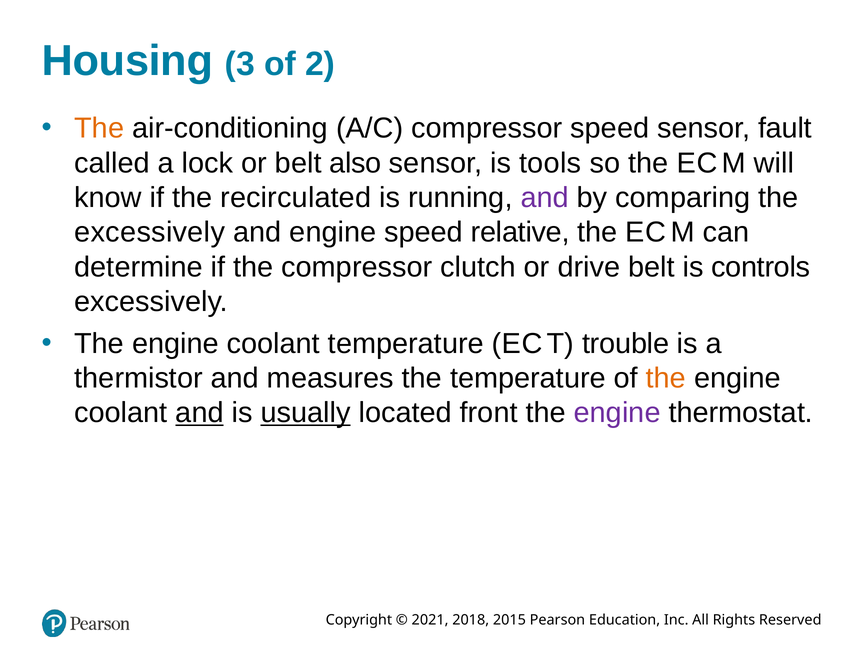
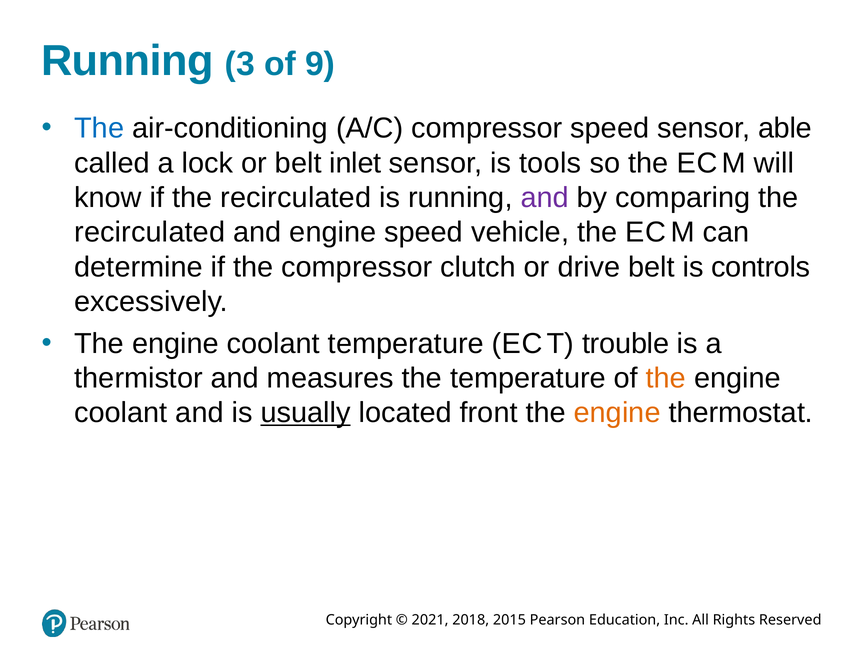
Housing: Housing -> Running (127, 61)
2: 2 -> 9 (320, 64)
The colour: orange -> blue (99, 128)
fault: fault -> able (785, 128)
also: also -> inlet (355, 163)
excessively: excessively -> recirculated (150, 232)
relative: relative -> vehicle (520, 232)
and underline: present -> none (200, 413)
engine colour: purple -> orange (617, 413)
